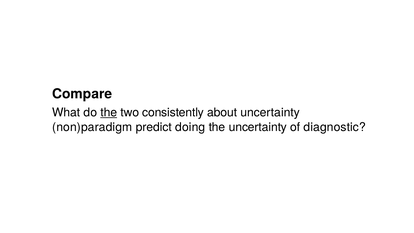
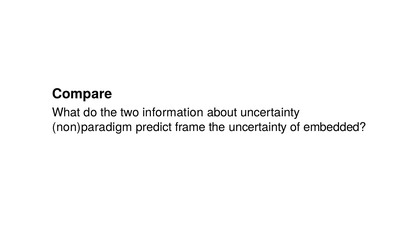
the underline: present -> none (109, 112)
consistently: consistently -> information (173, 112)
doing: doing -> frame (190, 127)
diagnostic: diagnostic -> embedded (335, 127)
